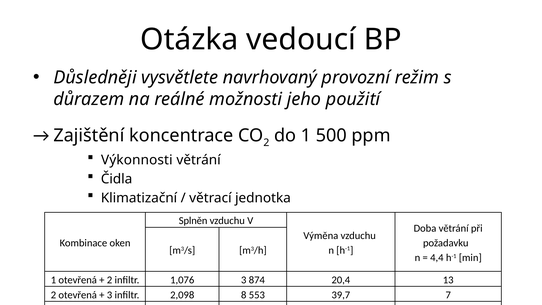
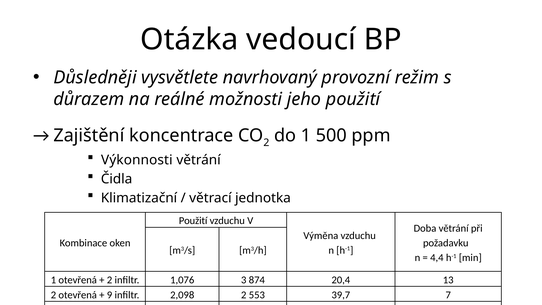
Splněn: Splněn -> Použití (193, 221)
3: 3 -> 9 (110, 295)
2,098 8: 8 -> 2 (244, 295)
